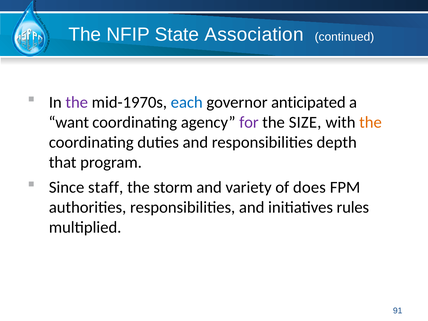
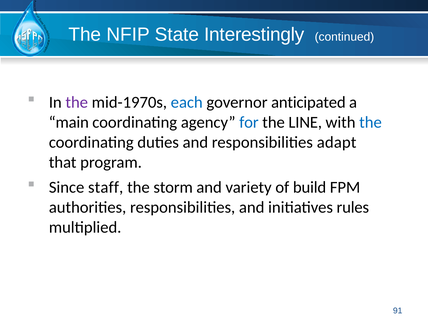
Association: Association -> Interestingly (254, 34)
want: want -> main (69, 122)
for colour: purple -> blue (249, 122)
SIZE: SIZE -> LINE (305, 122)
the colour: orange -> blue (371, 122)
depth: depth -> adapt (337, 142)
does: does -> build (310, 187)
